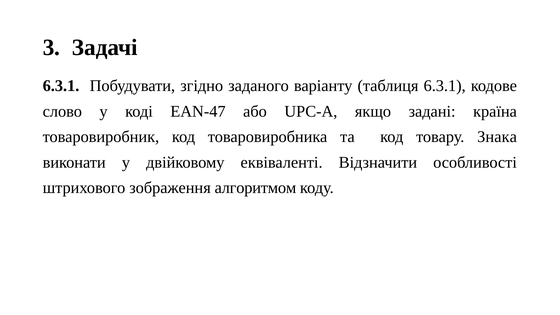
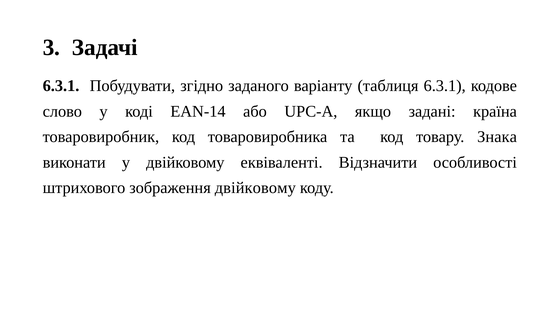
EAN-47: EAN-47 -> EAN-14 (198, 111)
зображення алгоритмом: алгоритмом -> двійковому (255, 188)
